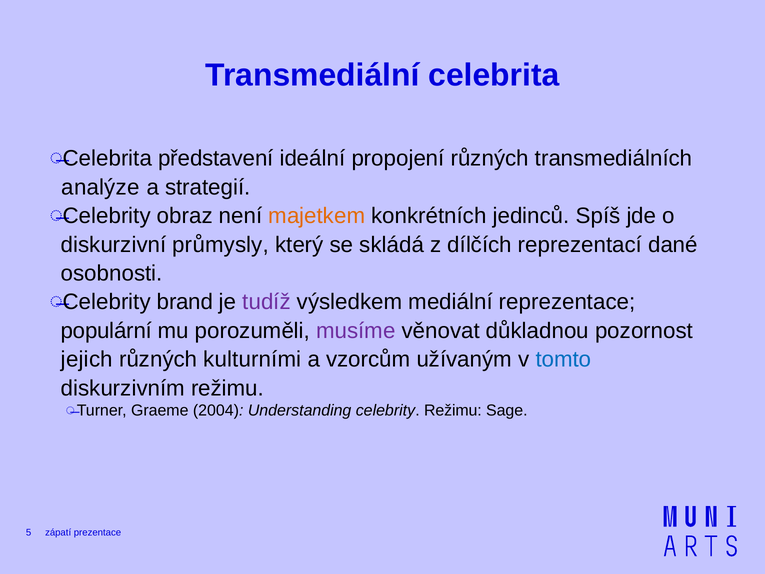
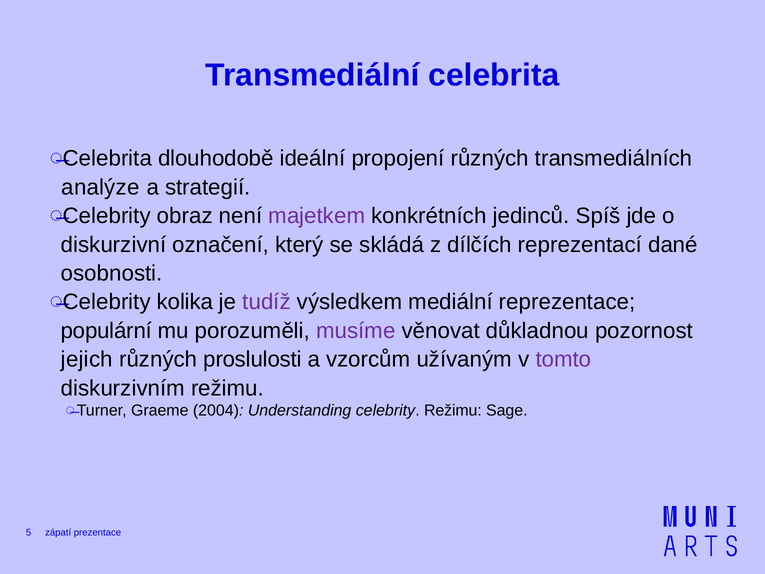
představení: představení -> dlouhodobě (216, 158)
majetkem colour: orange -> purple (317, 216)
průmysly: průmysly -> označení (221, 245)
brand: brand -> kolika (185, 302)
kulturními: kulturními -> proslulosti (253, 359)
tomto colour: blue -> purple (563, 359)
